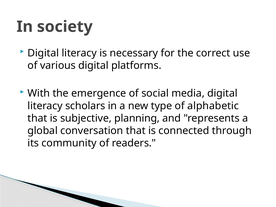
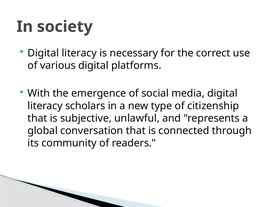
alphabetic: alphabetic -> citizenship (213, 106)
planning: planning -> unlawful (137, 118)
